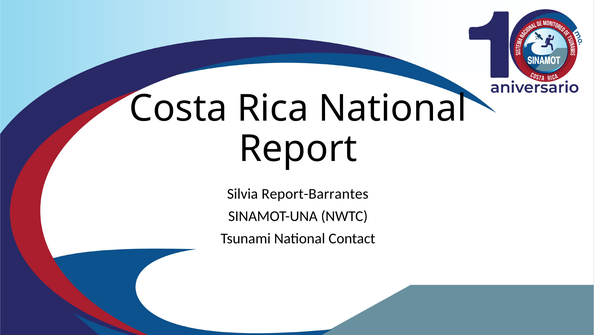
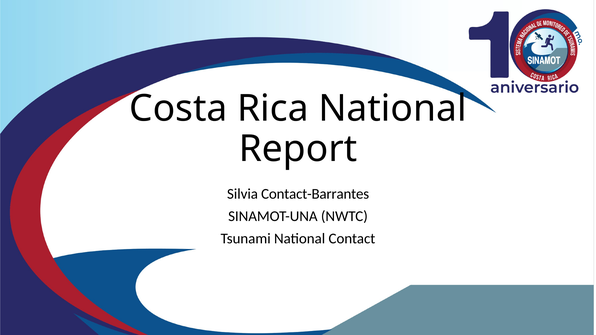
Report-Barrantes: Report-Barrantes -> Contact-Barrantes (315, 194)
